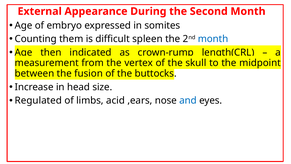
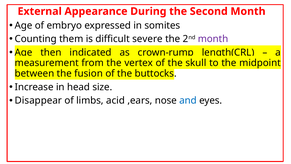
spleen: spleen -> severe (147, 39)
month colour: blue -> purple (213, 39)
Regulated: Regulated -> Disappear (38, 100)
